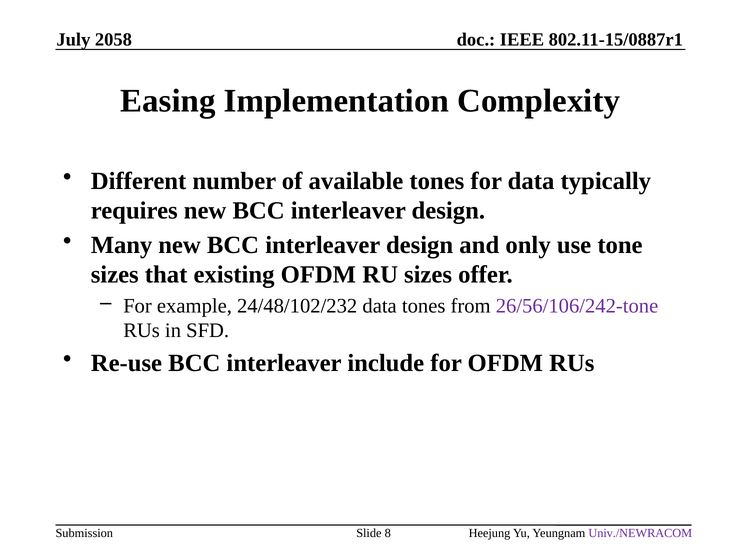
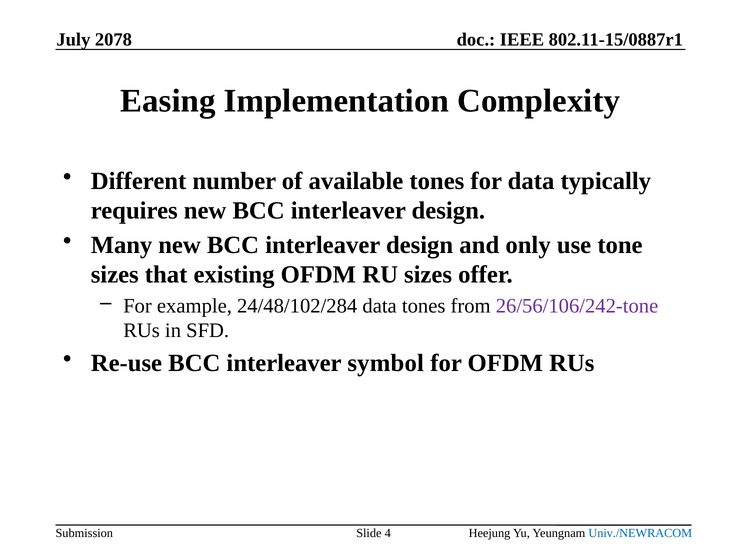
2058: 2058 -> 2078 (113, 40)
24/48/102/232: 24/48/102/232 -> 24/48/102/284 (297, 306)
include: include -> symbol (386, 363)
8: 8 -> 4 (388, 533)
Univ./NEWRACOM colour: purple -> blue (640, 533)
